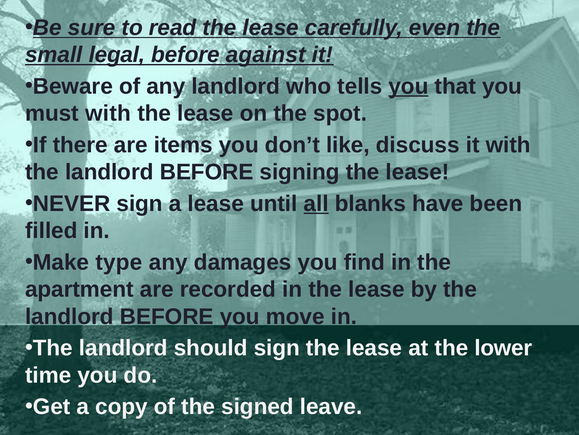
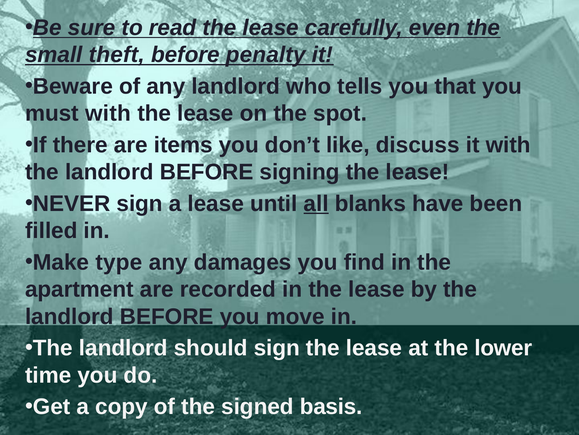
legal: legal -> theft (117, 55)
against: against -> penalty (266, 55)
you underline: present -> none (408, 86)
leave: leave -> basis (331, 406)
